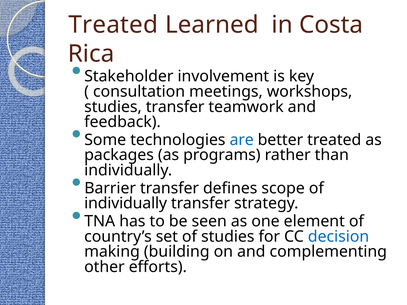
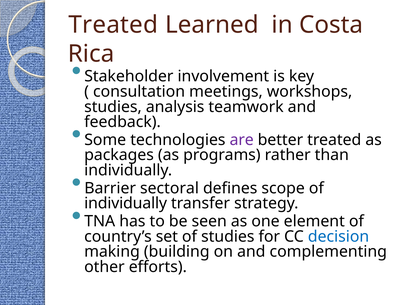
studies transfer: transfer -> analysis (175, 107)
are colour: blue -> purple (242, 140)
Barrier transfer: transfer -> sectoral (169, 188)
